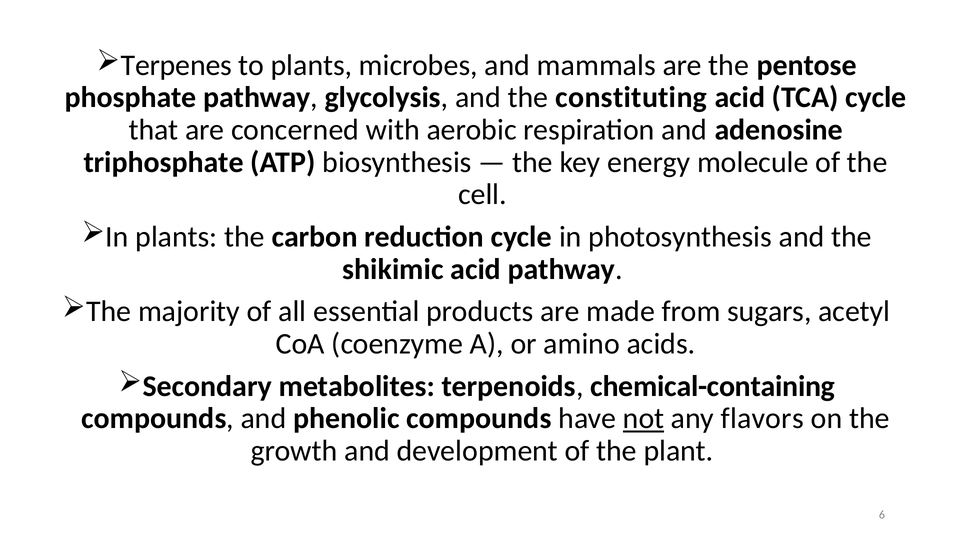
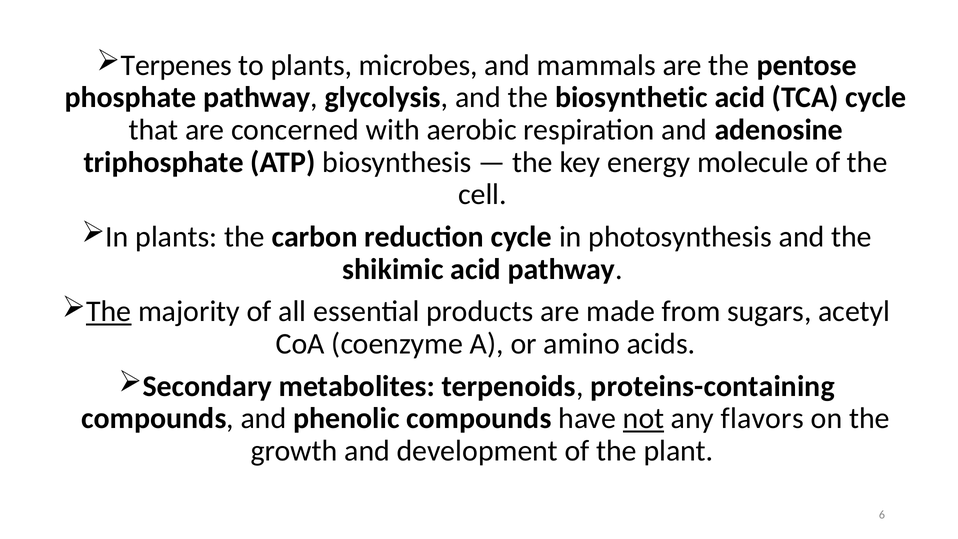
constituting: constituting -> biosynthetic (631, 98)
The underline: none -> present (109, 312)
chemical-containing: chemical-containing -> proteins-containing (713, 386)
